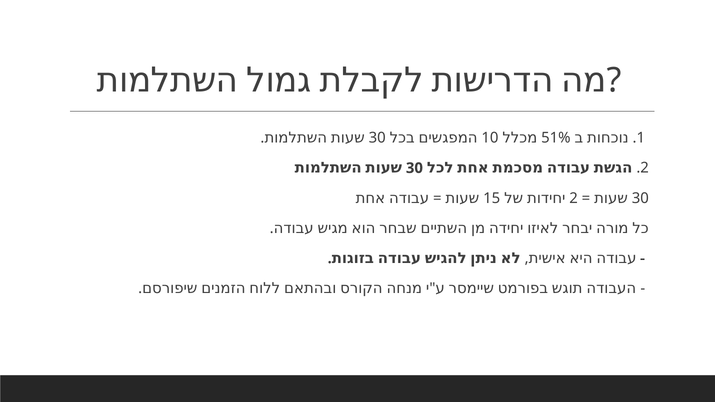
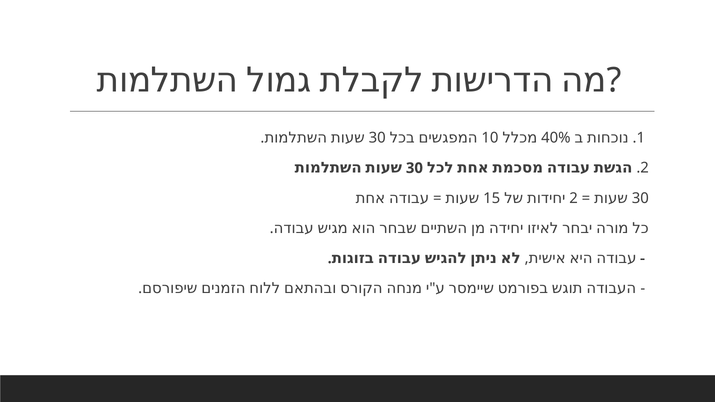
51%: 51% -> 40% (556, 138)
